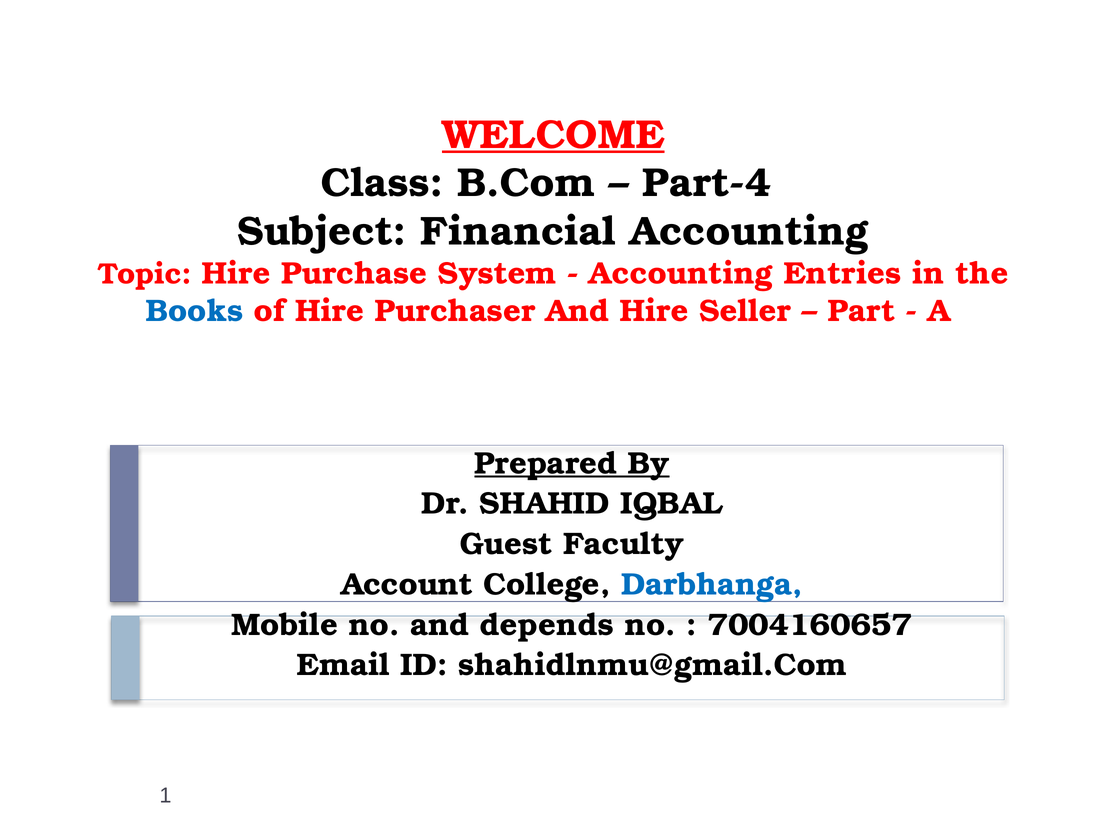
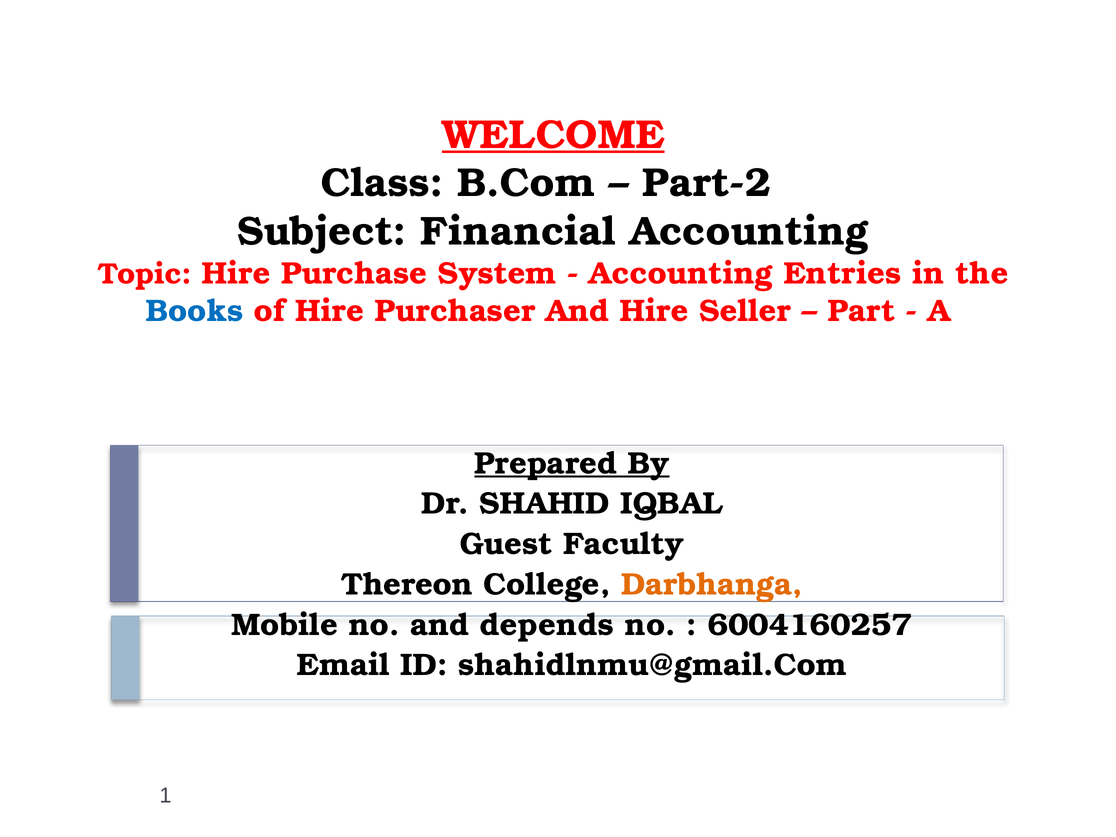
Part-4: Part-4 -> Part-2 (707, 183)
Account: Account -> Thereon (407, 584)
Darbhanga colour: blue -> orange (712, 584)
7004160657: 7004160657 -> 6004160257 (810, 625)
